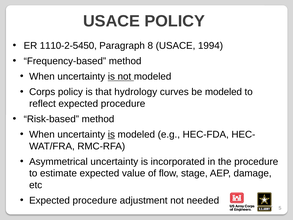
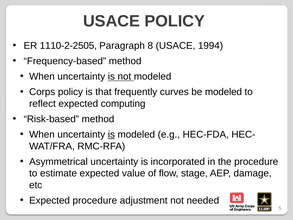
1110-2-5450: 1110-2-5450 -> 1110-2-2505 (68, 46)
hydrology: hydrology -> frequently (136, 92)
reflect expected procedure: procedure -> computing (123, 104)
